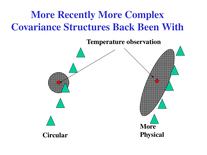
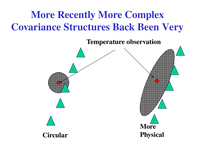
With: With -> Very (173, 27)
